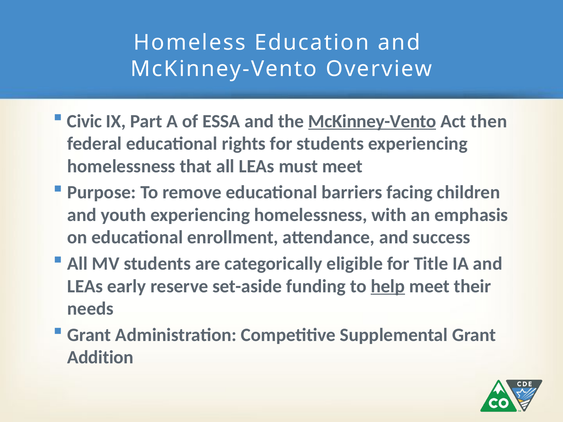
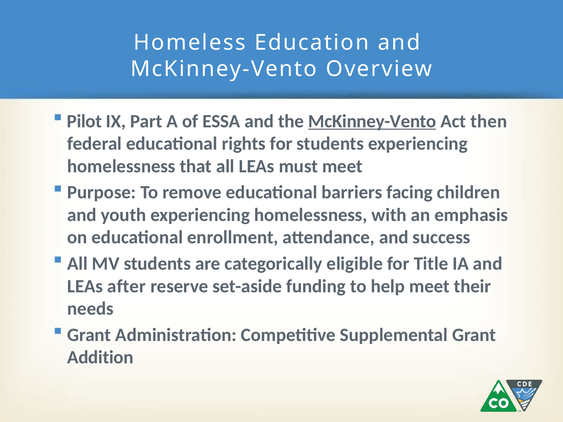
Civic: Civic -> Pilot (84, 121)
early: early -> after (127, 286)
help underline: present -> none (388, 286)
